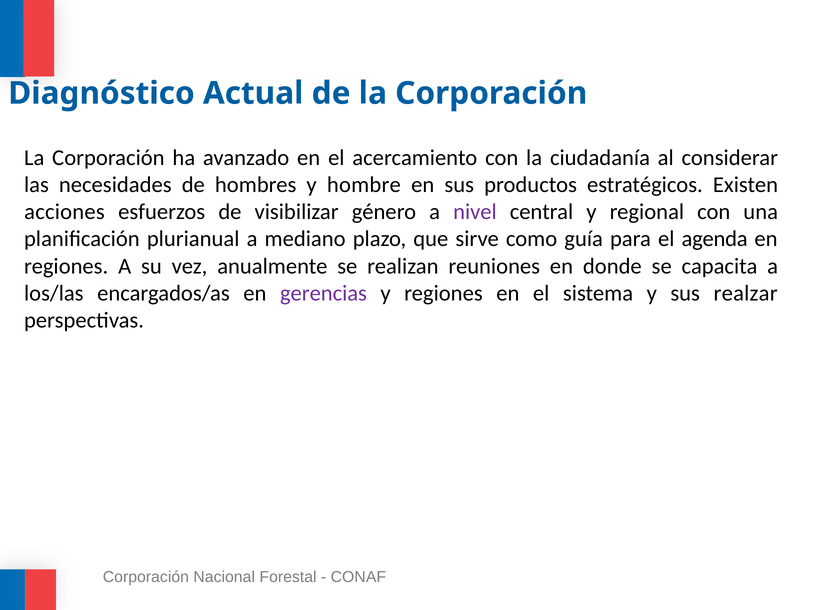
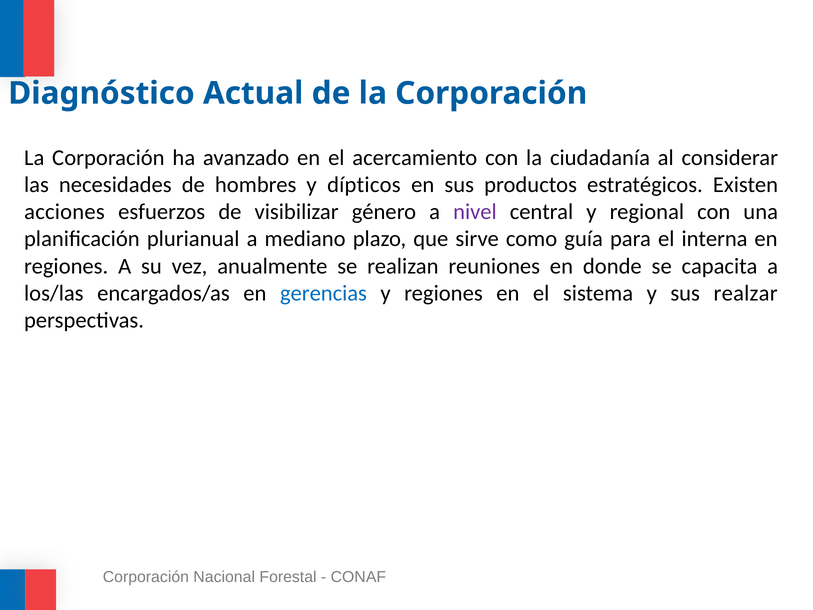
hombre: hombre -> dípticos (364, 185)
agenda: agenda -> interna (715, 239)
gerencias colour: purple -> blue (323, 293)
